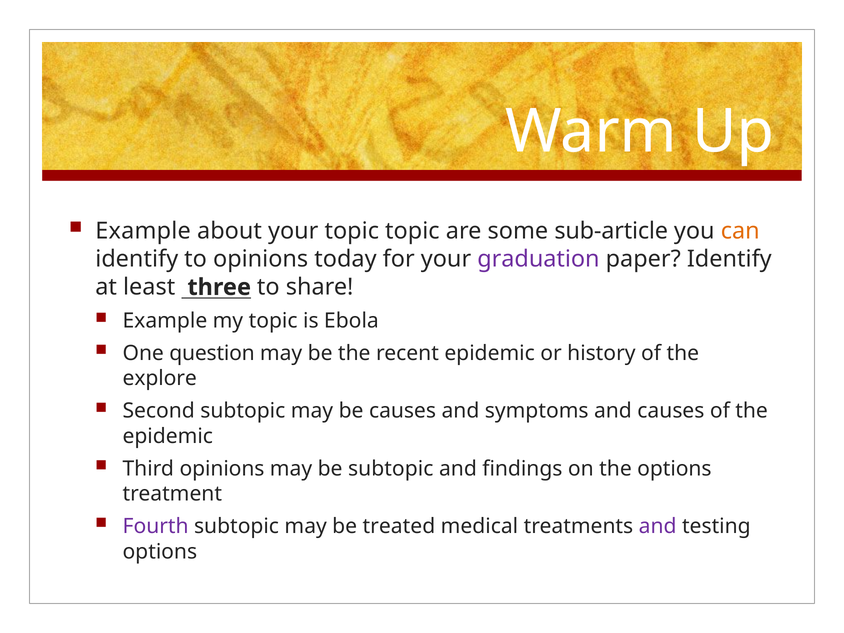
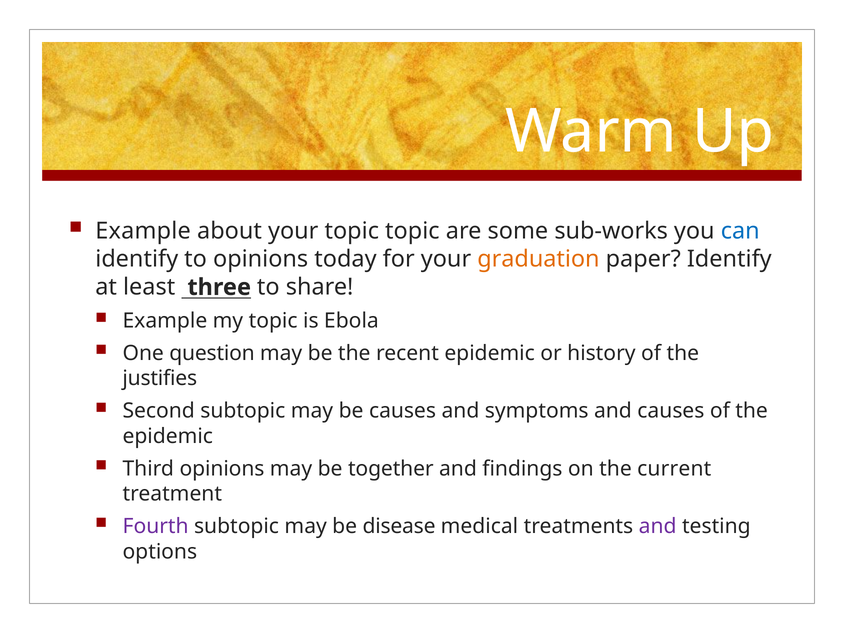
sub-article: sub-article -> sub-works (611, 231)
can colour: orange -> blue (740, 231)
graduation colour: purple -> orange (538, 259)
explore: explore -> justifies (160, 379)
be subtopic: subtopic -> together (391, 469)
the options: options -> current (674, 469)
treated: treated -> disease (399, 526)
